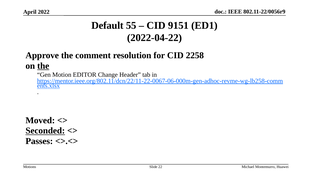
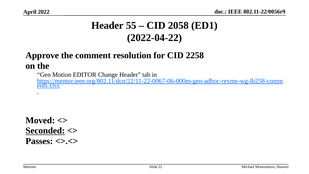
Default: Default -> Header (107, 25)
9151: 9151 -> 2058 (178, 25)
the underline: present -> none (43, 66)
